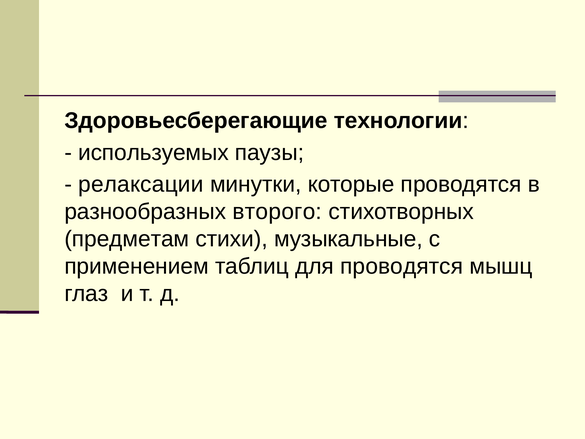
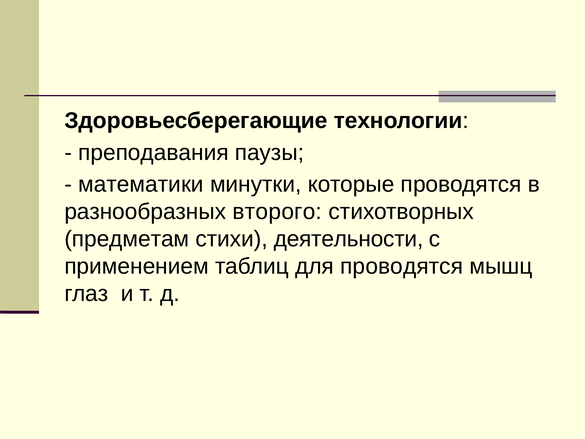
используемых: используемых -> преподавания (153, 152)
релаксации: релаксации -> математики (141, 184)
музыкальные: музыкальные -> деятельности (349, 239)
